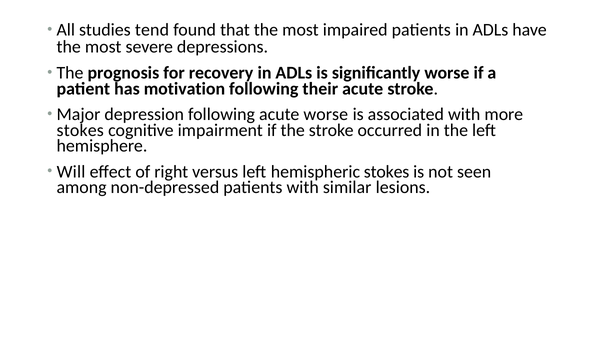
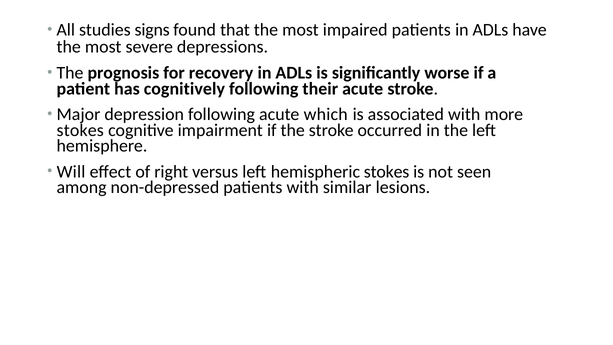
tend: tend -> signs (152, 30)
motivation: motivation -> cognitively (184, 89)
acute worse: worse -> which (326, 114)
